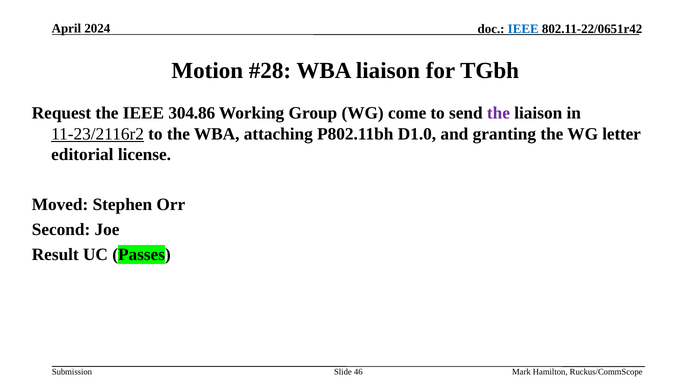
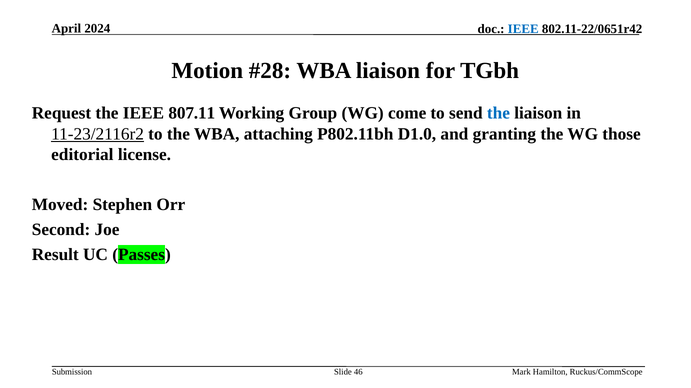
304.86: 304.86 -> 807.11 (192, 113)
the colour: purple -> blue (498, 113)
letter: letter -> those (622, 134)
